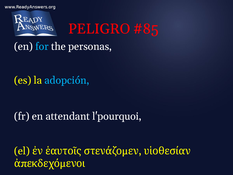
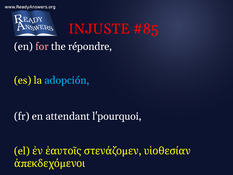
PELIGRO: PELIGRO -> INJUSTE (99, 29)
for colour: light blue -> pink (42, 46)
personas: personas -> répondre (90, 46)
